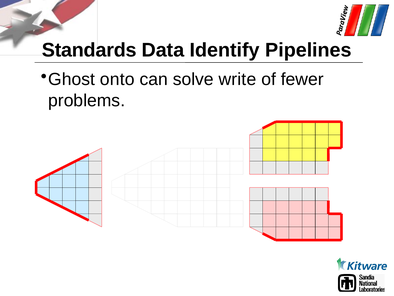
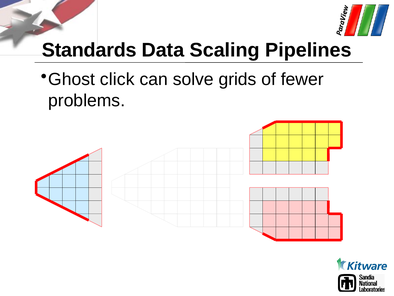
Identify: Identify -> Scaling (225, 50)
onto: onto -> click (117, 79)
write: write -> grids (238, 79)
